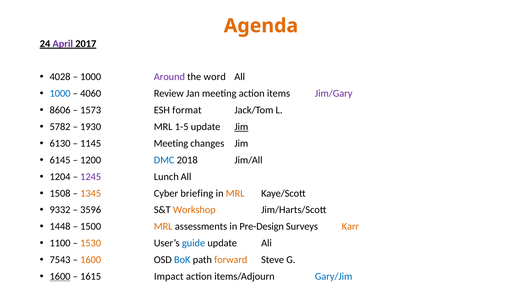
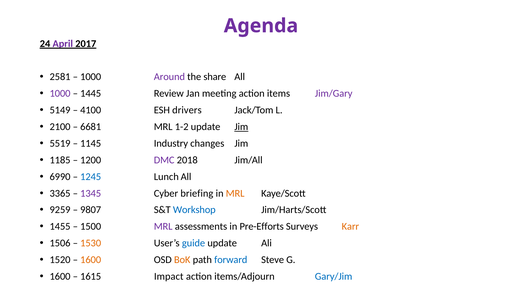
Agenda colour: orange -> purple (261, 26)
4028: 4028 -> 2581 (60, 77)
word: word -> share (215, 77)
1000 colour: blue -> purple (60, 93)
4060: 4060 -> 1445 (91, 93)
8606: 8606 -> 5149 (60, 110)
1573: 1573 -> 4100 (91, 110)
format: format -> drivers (187, 110)
5782: 5782 -> 2100 (60, 127)
1930: 1930 -> 6681 (91, 127)
1-5: 1-5 -> 1-2 (182, 127)
6130: 6130 -> 5519 (60, 143)
1145 Meeting: Meeting -> Industry (171, 143)
6145: 6145 -> 1185 (60, 160)
DMC colour: blue -> purple (164, 160)
1204: 1204 -> 6990 (60, 176)
1245 colour: purple -> blue (91, 176)
1508: 1508 -> 3365 (60, 193)
1345 colour: orange -> purple (91, 193)
9332: 9332 -> 9259 (60, 210)
3596: 3596 -> 9807 (91, 210)
Workshop colour: orange -> blue (194, 210)
1448: 1448 -> 1455 (60, 226)
MRL colour: orange -> purple (163, 226)
Pre-Design: Pre-Design -> Pre-Efforts (262, 226)
1100: 1100 -> 1506 (60, 243)
7543: 7543 -> 1520 (60, 259)
BoK colour: blue -> orange (182, 259)
forward colour: orange -> blue (231, 259)
1600 underline: present -> none (60, 276)
